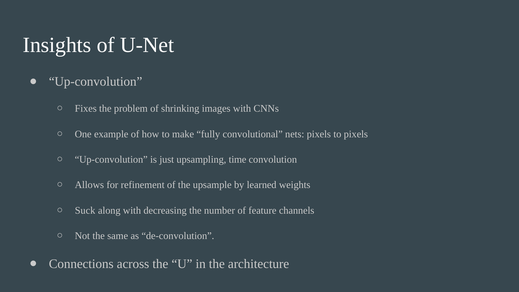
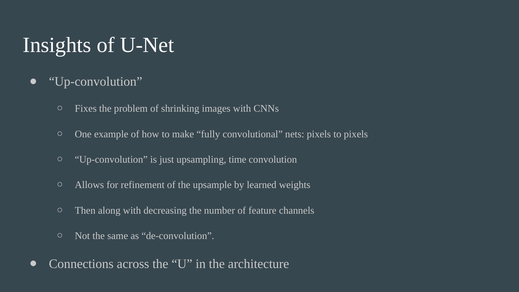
Suck: Suck -> Then (85, 210)
